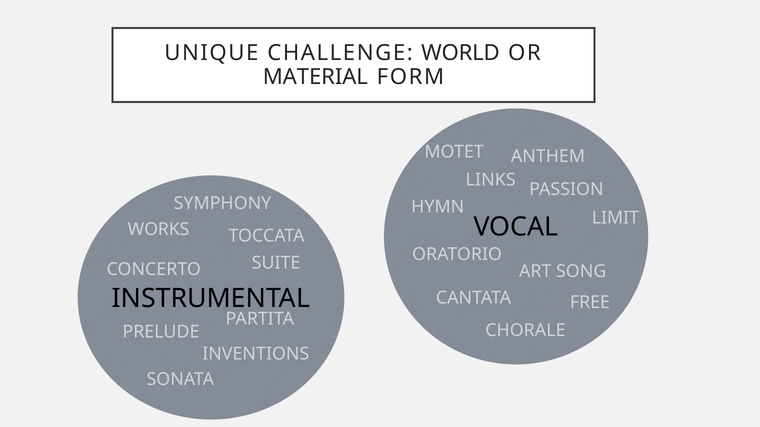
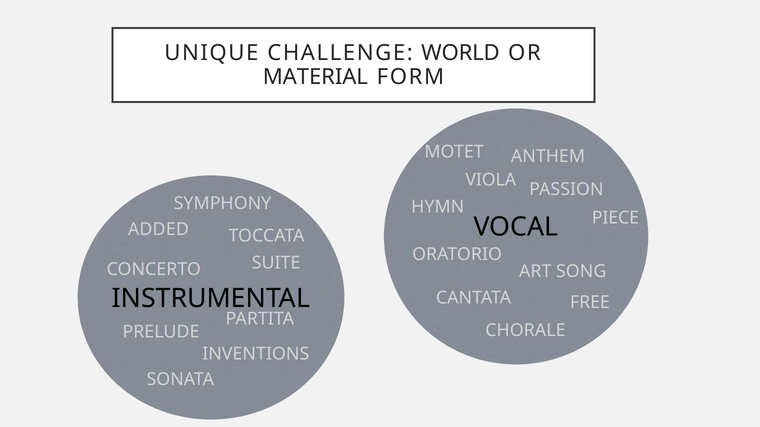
LINKS: LINKS -> VIOLA (491, 180)
LIMIT: LIMIT -> PIECE (615, 218)
WORKS: WORKS -> ADDED (158, 229)
